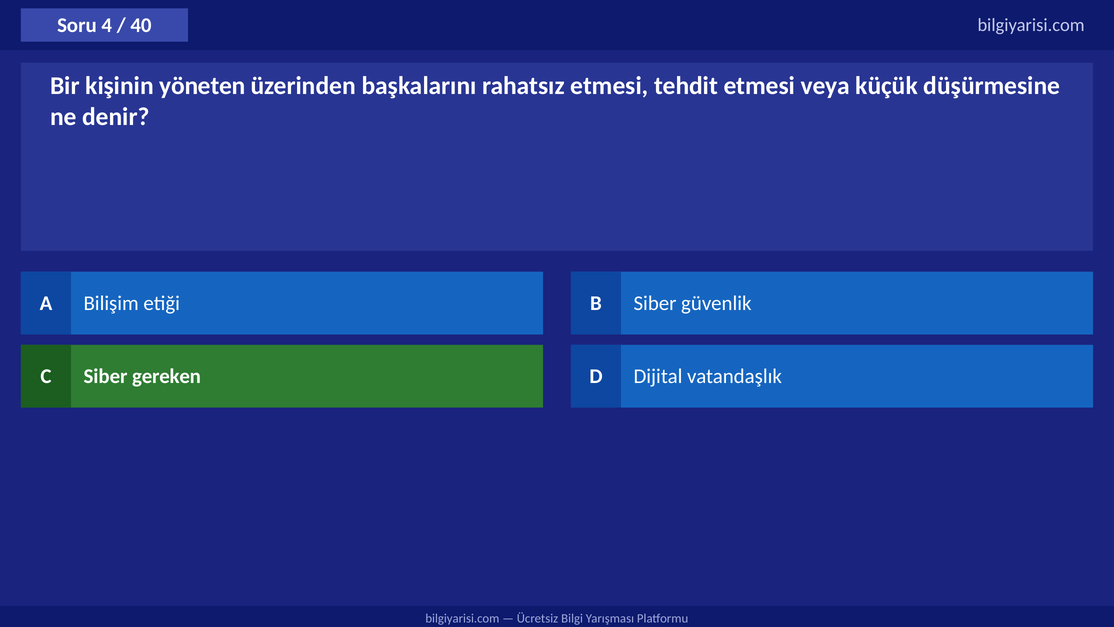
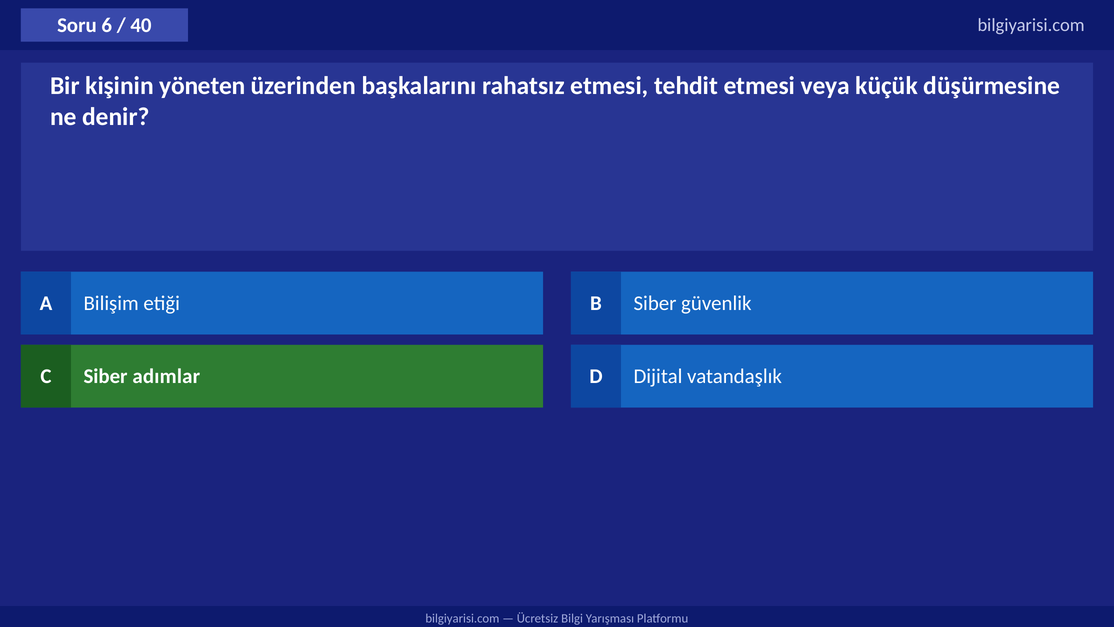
4: 4 -> 6 (107, 25)
gereken: gereken -> adımlar (166, 376)
